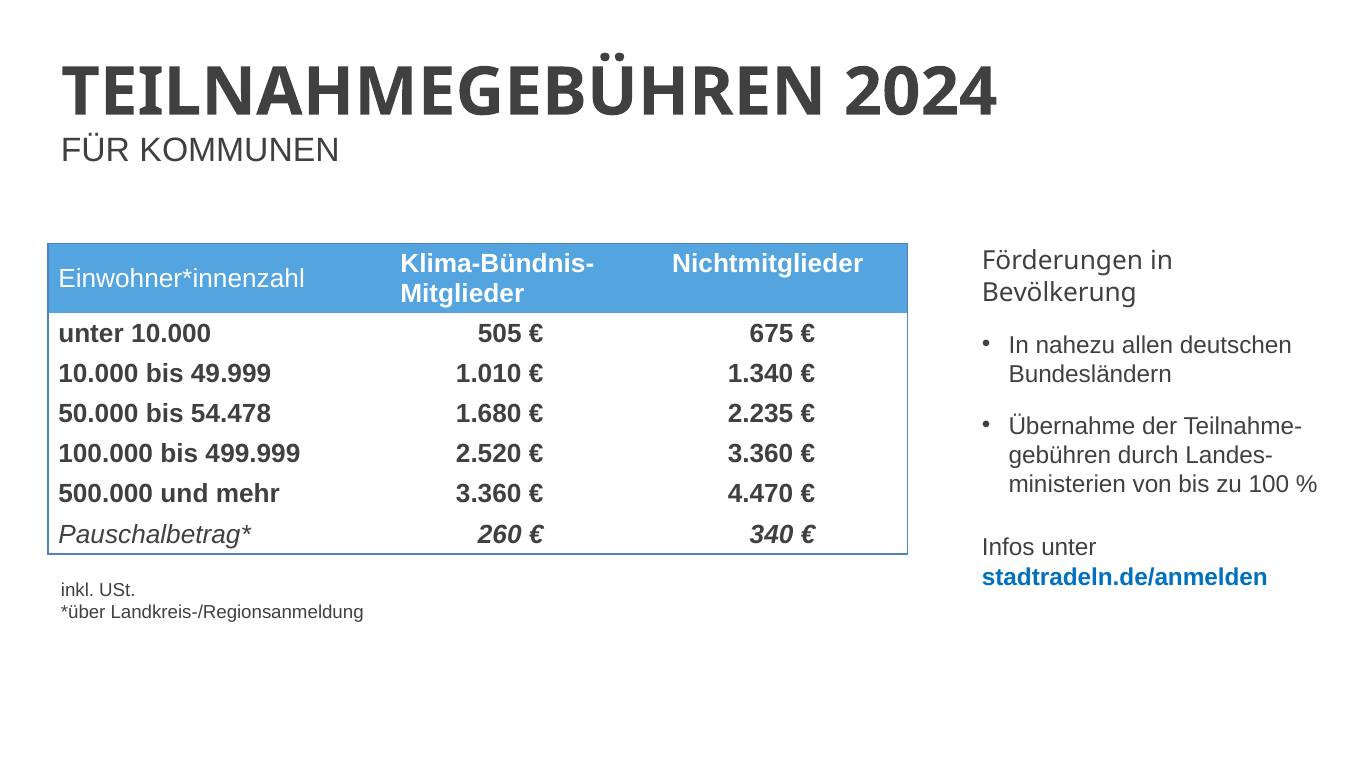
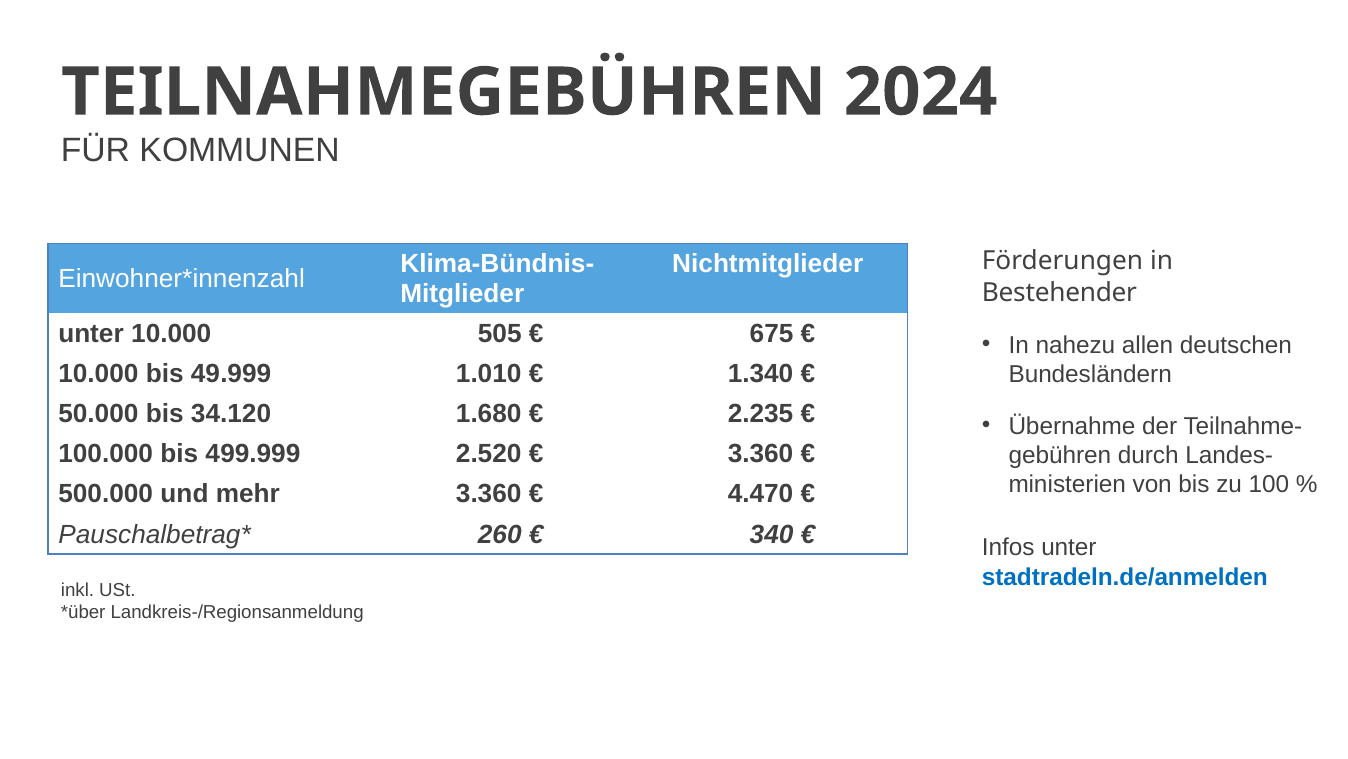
Bevölkerung: Bevölkerung -> Bestehender (1059, 292)
54.478: 54.478 -> 34.120 (231, 414)
